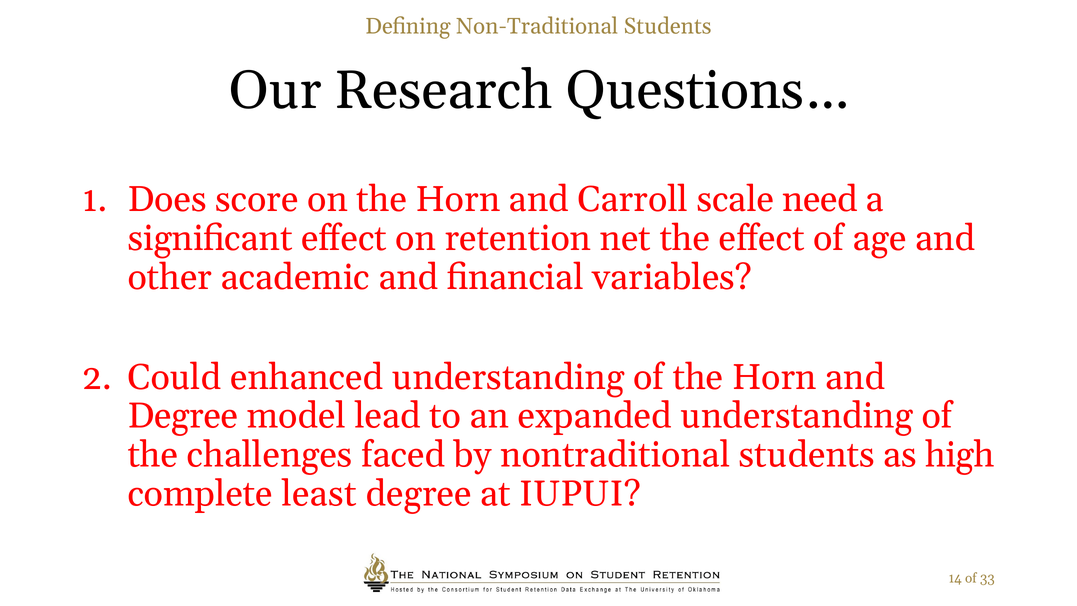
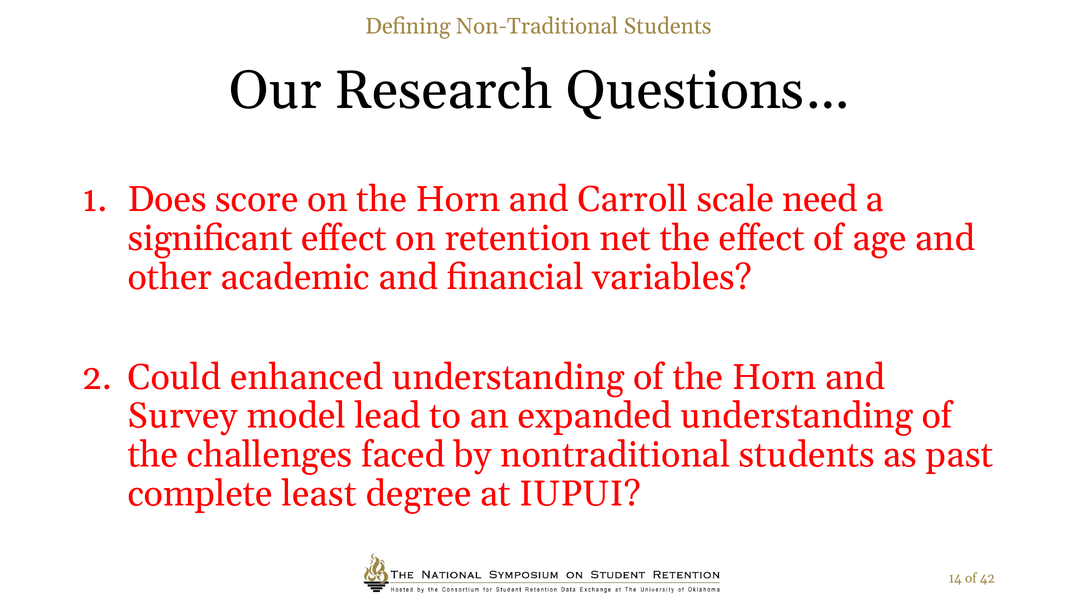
Degree: Degree -> Survey (183, 416)
high: high -> past (960, 455)
33: 33 -> 42 (987, 578)
